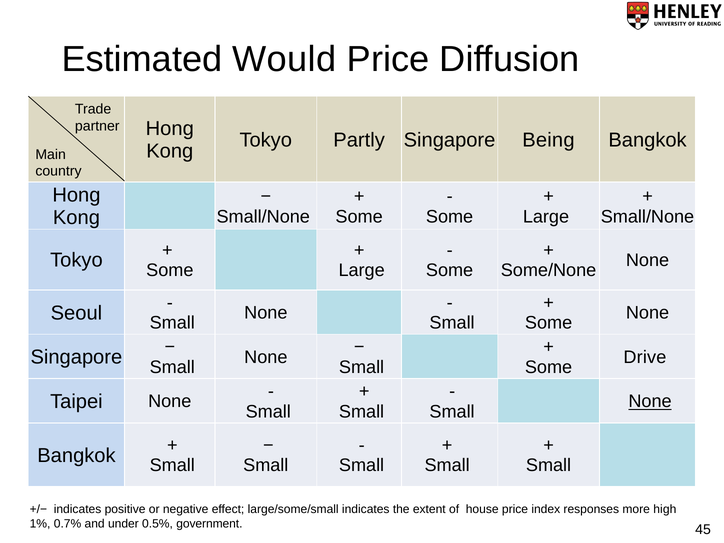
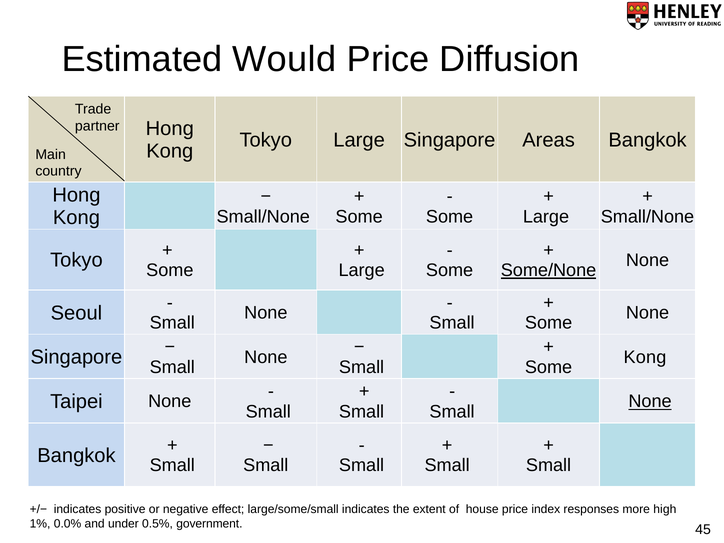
Tokyo Partly: Partly -> Large (359, 140)
Being: Being -> Areas (549, 140)
Some/None underline: none -> present (549, 270)
Drive: Drive -> Kong (645, 357)
0.7%: 0.7% -> 0.0% (68, 524)
